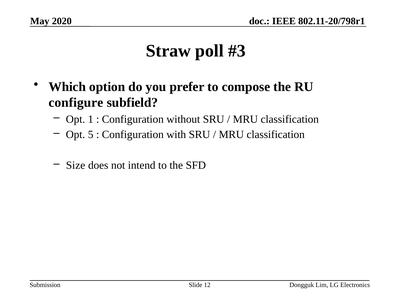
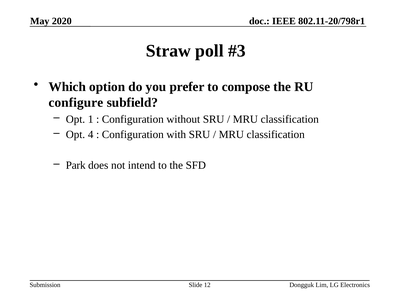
5: 5 -> 4 (91, 135)
Size: Size -> Park (76, 165)
